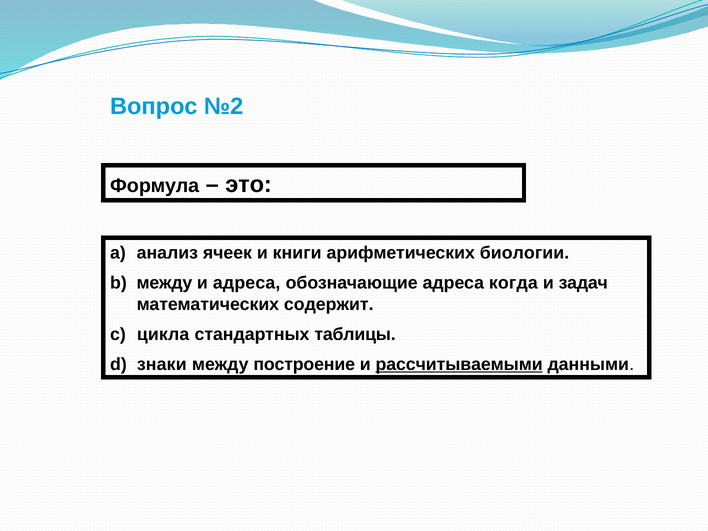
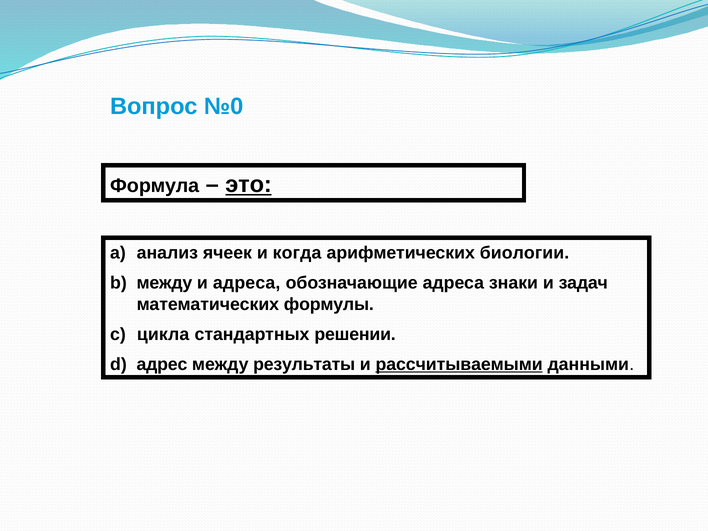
№2: №2 -> №0 (224, 106)
это underline: none -> present (249, 184)
книги: книги -> когда (297, 253)
когда: когда -> знаки (513, 283)
содержит: содержит -> формулы (329, 304)
таблицы: таблицы -> решении (355, 334)
знаки: знаки -> адрес (162, 364)
построение: построение -> результаты (304, 364)
